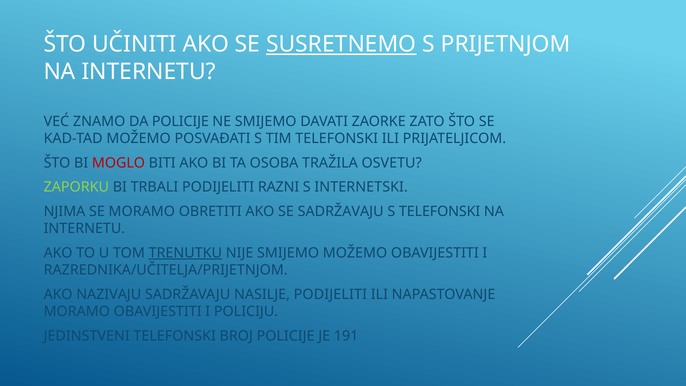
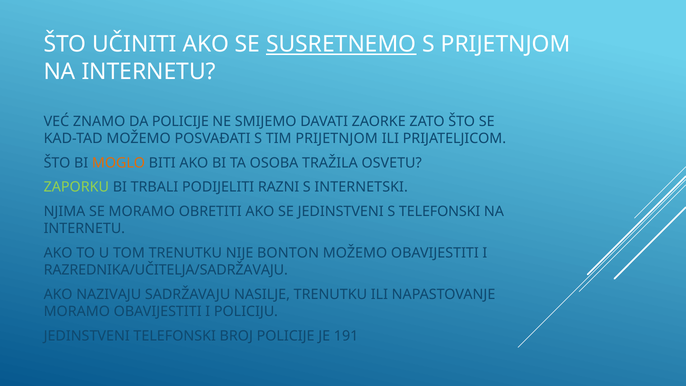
TIM TELEFONSKI: TELEFONSKI -> PRIJETNJOM (337, 138)
MOGLO colour: red -> orange (118, 163)
SE SADRŽAVAJU: SADRŽAVAJU -> JEDINSTVENI (341, 211)
TRENUTKU underline: present -> none (185, 253)
NIJE SMIJEMO: SMIJEMO -> BONTON (288, 253)
RAZREDNIKA/UČITELJA/PRIJETNJOM: RAZREDNIKA/UČITELJA/PRIJETNJOM -> RAZREDNIKA/UČITELJA/SADRŽAVAJU (166, 270)
NASILJE PODIJELITI: PODIJELITI -> TRENUTKU (330, 294)
